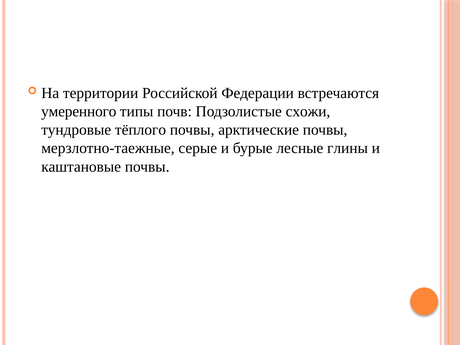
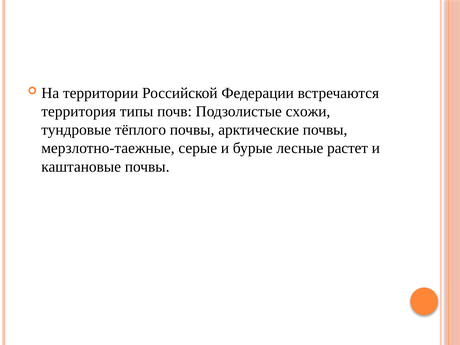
умеренного: умеренного -> территория (79, 111)
глины: глины -> растет (348, 148)
